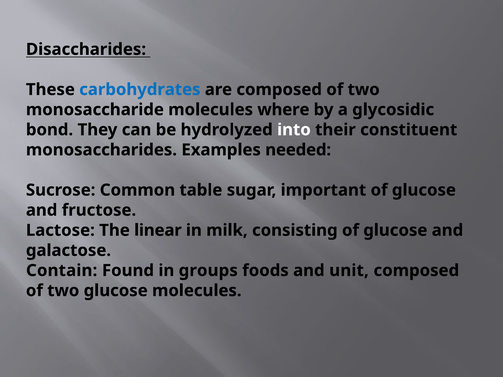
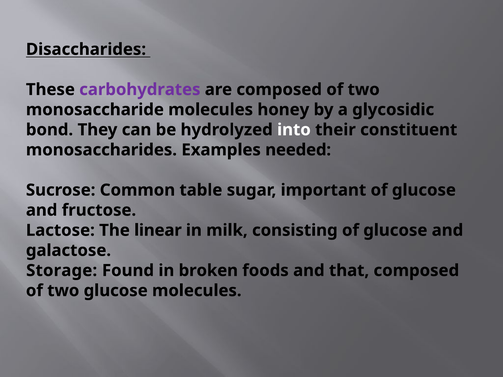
carbohydrates colour: blue -> purple (140, 90)
where: where -> honey (283, 110)
Contain: Contain -> Storage (62, 271)
groups: groups -> broken (208, 271)
unit: unit -> that (349, 271)
